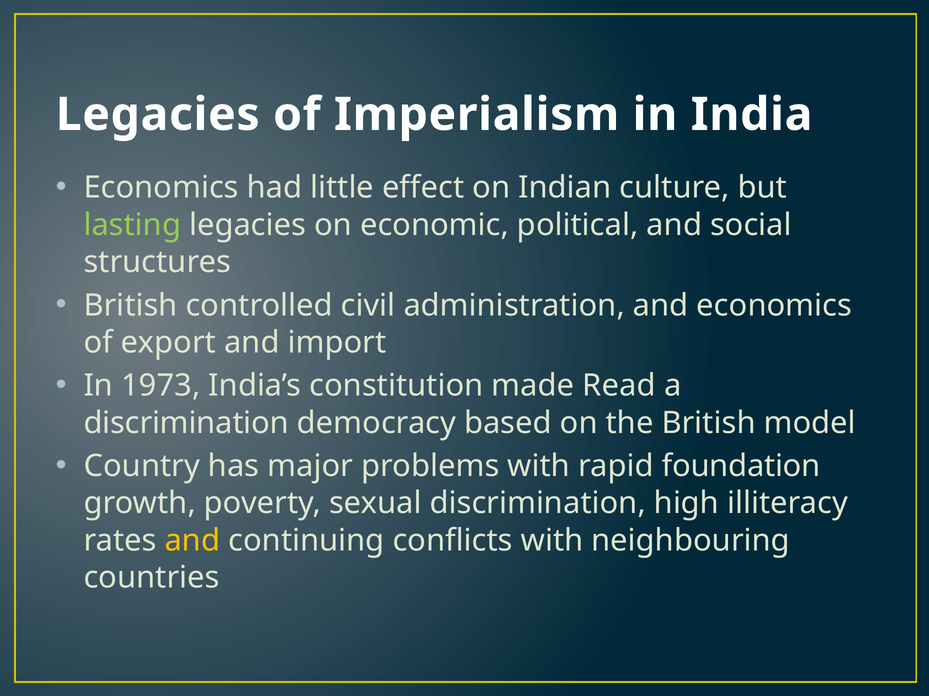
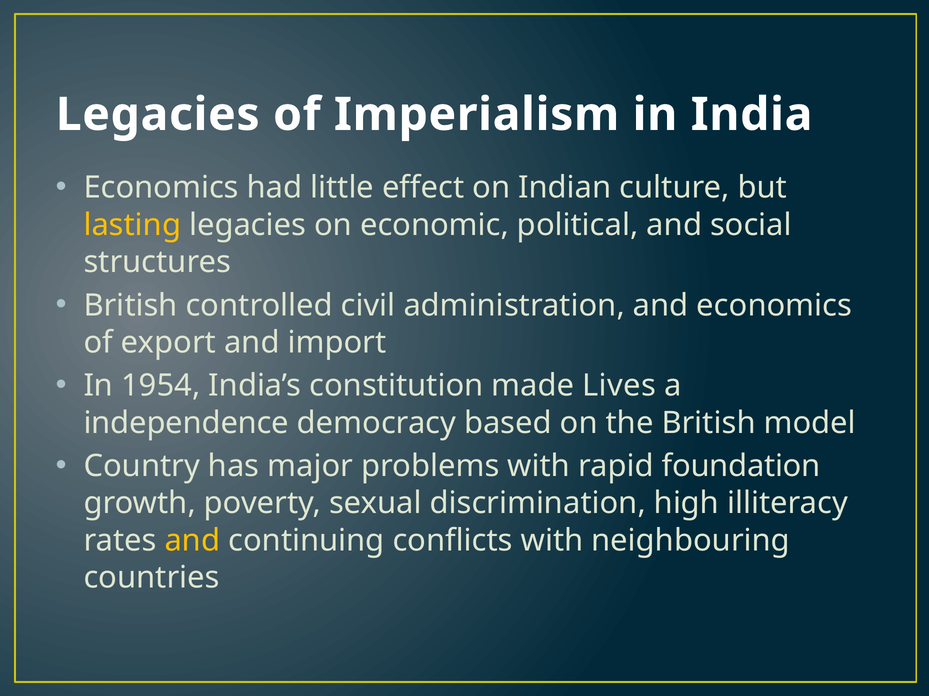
lasting colour: light green -> yellow (132, 225)
1973: 1973 -> 1954 (161, 386)
Read: Read -> Lives (619, 386)
discrimination: discrimination -> independence (186, 423)
